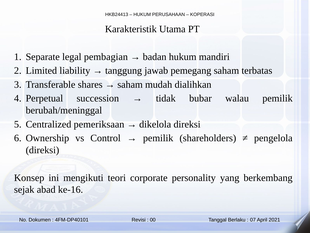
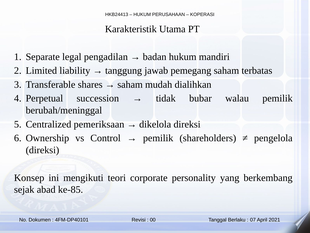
pembagian: pembagian -> pengadilan (106, 57)
ke-16: ke-16 -> ke-85 (71, 189)
